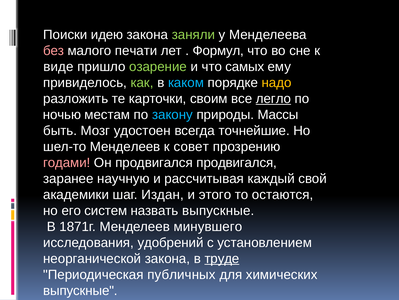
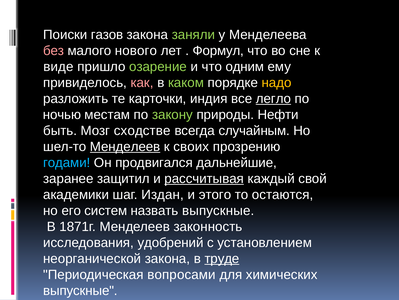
идею: идею -> газов (107, 35)
печати: печати -> нового (136, 51)
самых: самых -> одним (245, 66)
как colour: light green -> pink (142, 82)
каком colour: light blue -> light green (186, 82)
своим: своим -> индия (209, 98)
закону colour: light blue -> light green (172, 114)
Массы: Массы -> Нефти (278, 114)
удостоен: удостоен -> сходстве (142, 130)
точнейшие: точнейшие -> случайным (254, 130)
Менделеев underline: none -> present (125, 146)
совет: совет -> своих (191, 146)
годами colour: pink -> light blue (67, 162)
продвигался продвигался: продвигался -> дальнейшие (237, 162)
научную: научную -> защитил (123, 178)
рассчитывая underline: none -> present (204, 178)
минувшего: минувшего -> законность (208, 226)
публичных: публичных -> вопросами (181, 274)
